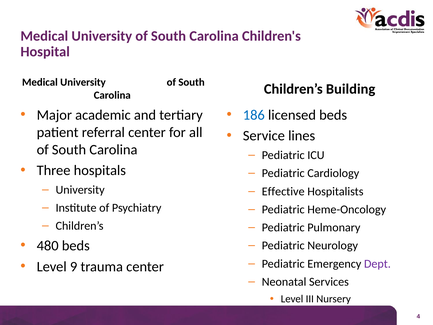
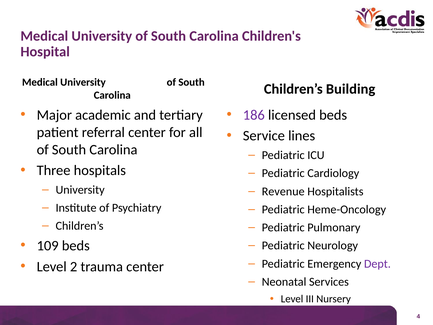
186 colour: blue -> purple (254, 115)
Effective: Effective -> Revenue (283, 191)
480: 480 -> 109 (48, 245)
9: 9 -> 2 (74, 266)
